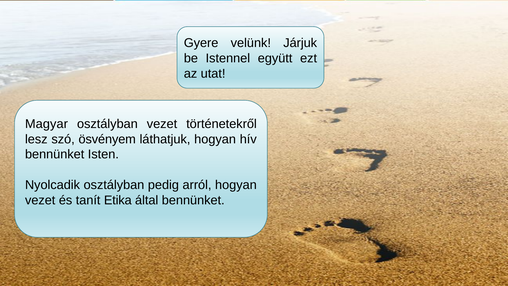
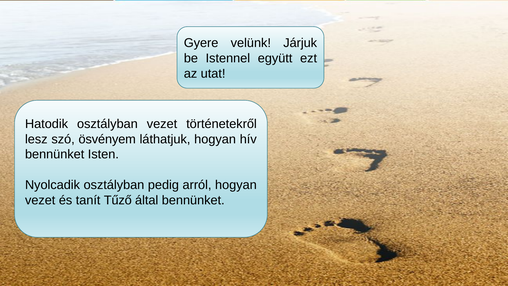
Magyar: Magyar -> Hatodik (47, 124)
Etika: Etika -> Tűző (118, 200)
